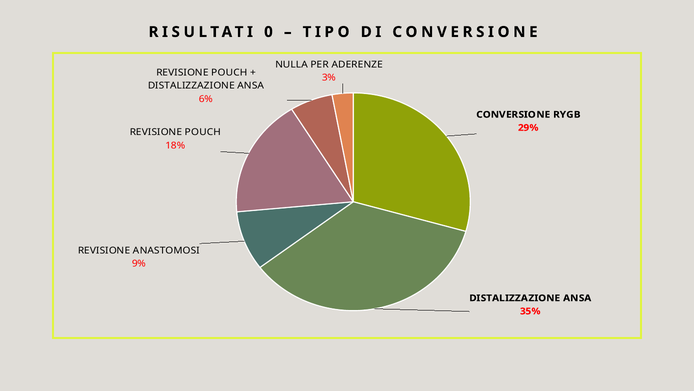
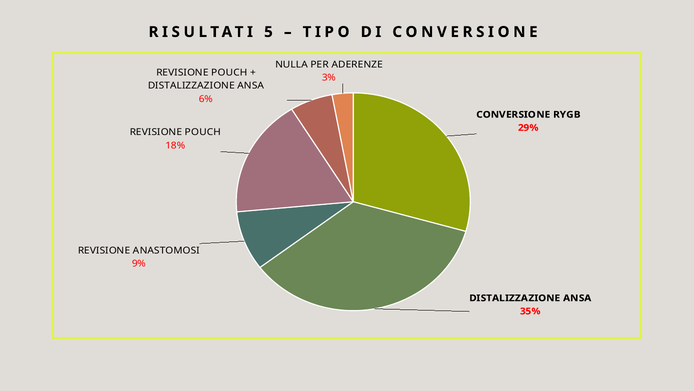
0: 0 -> 5 (268, 32)
